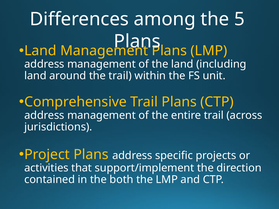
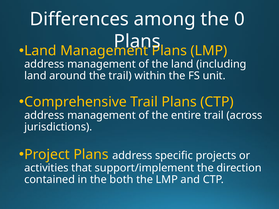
5: 5 -> 0 (239, 19)
